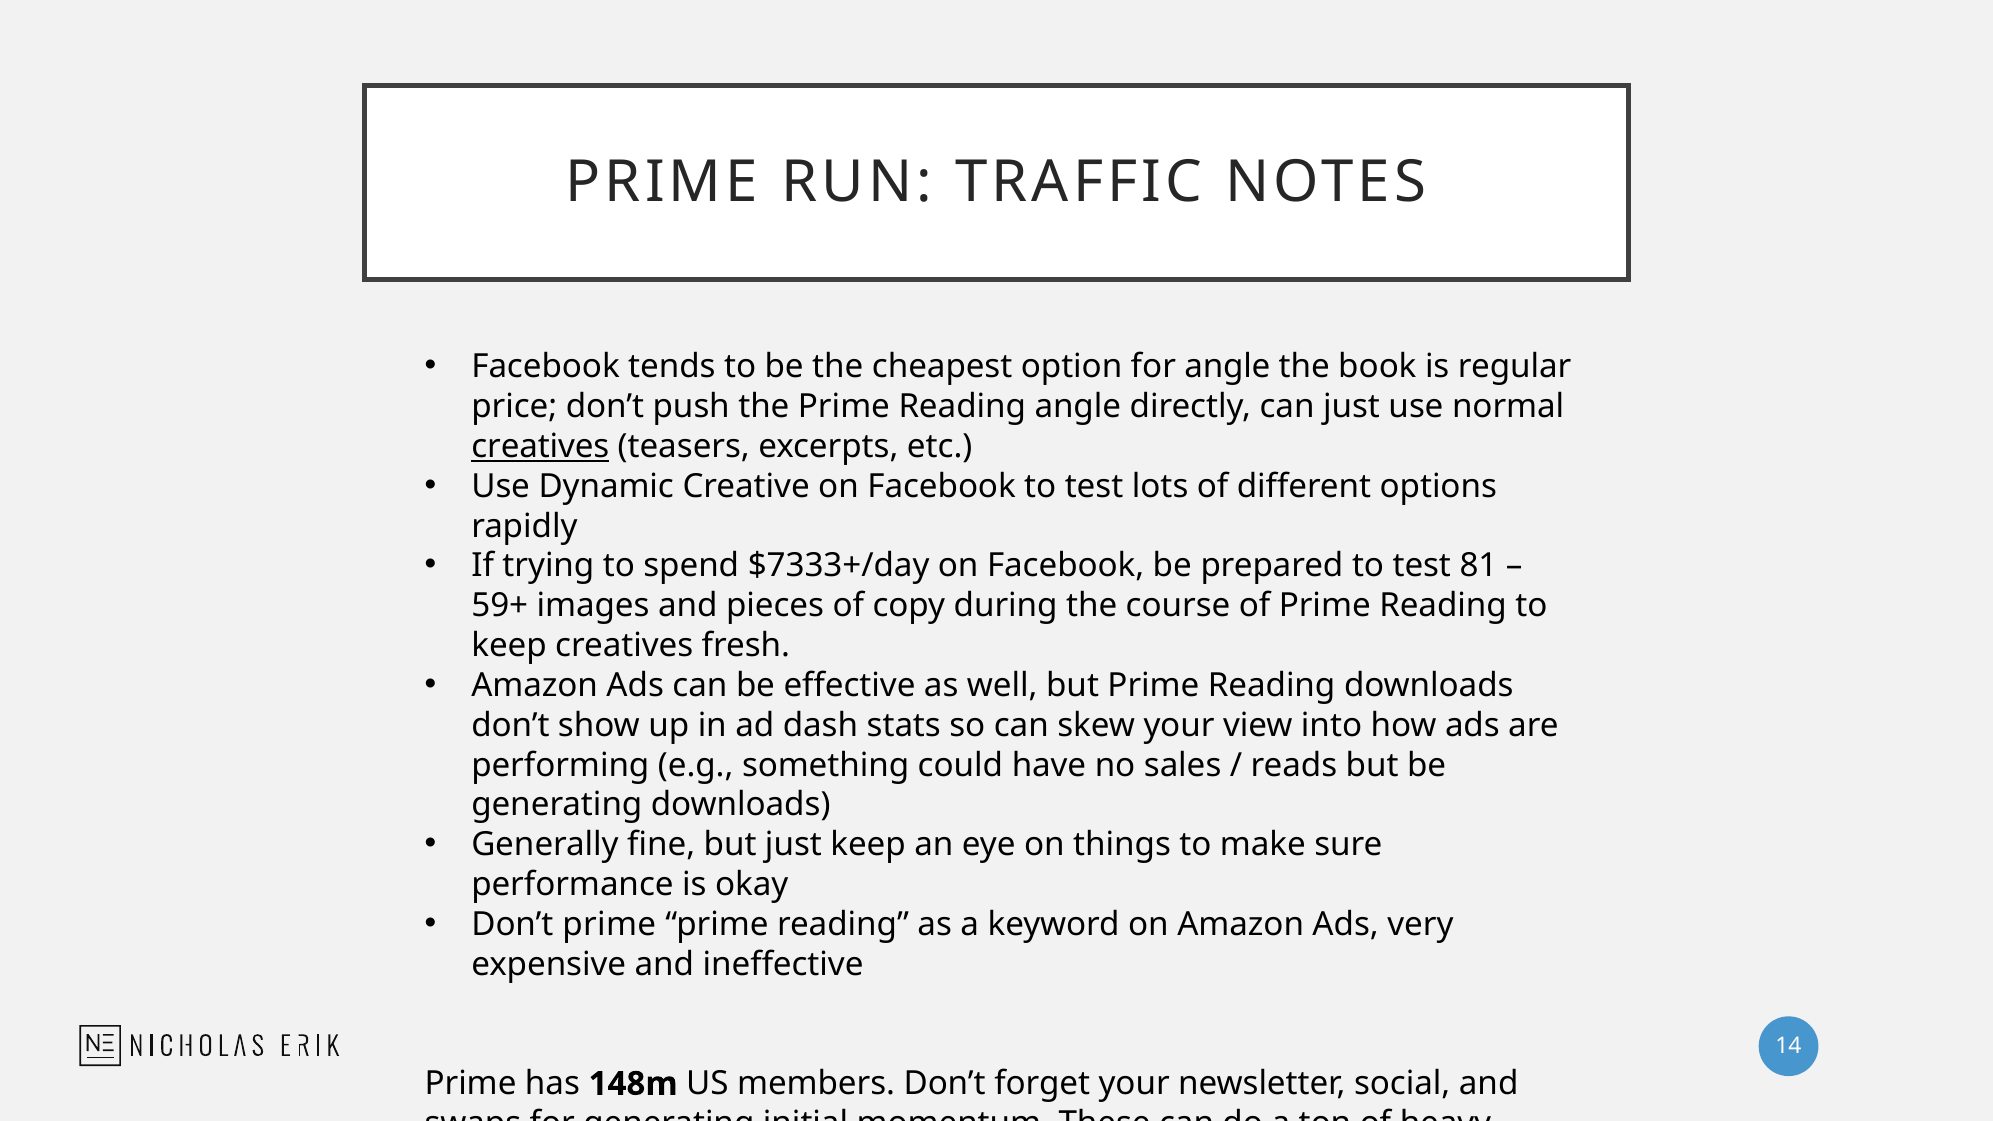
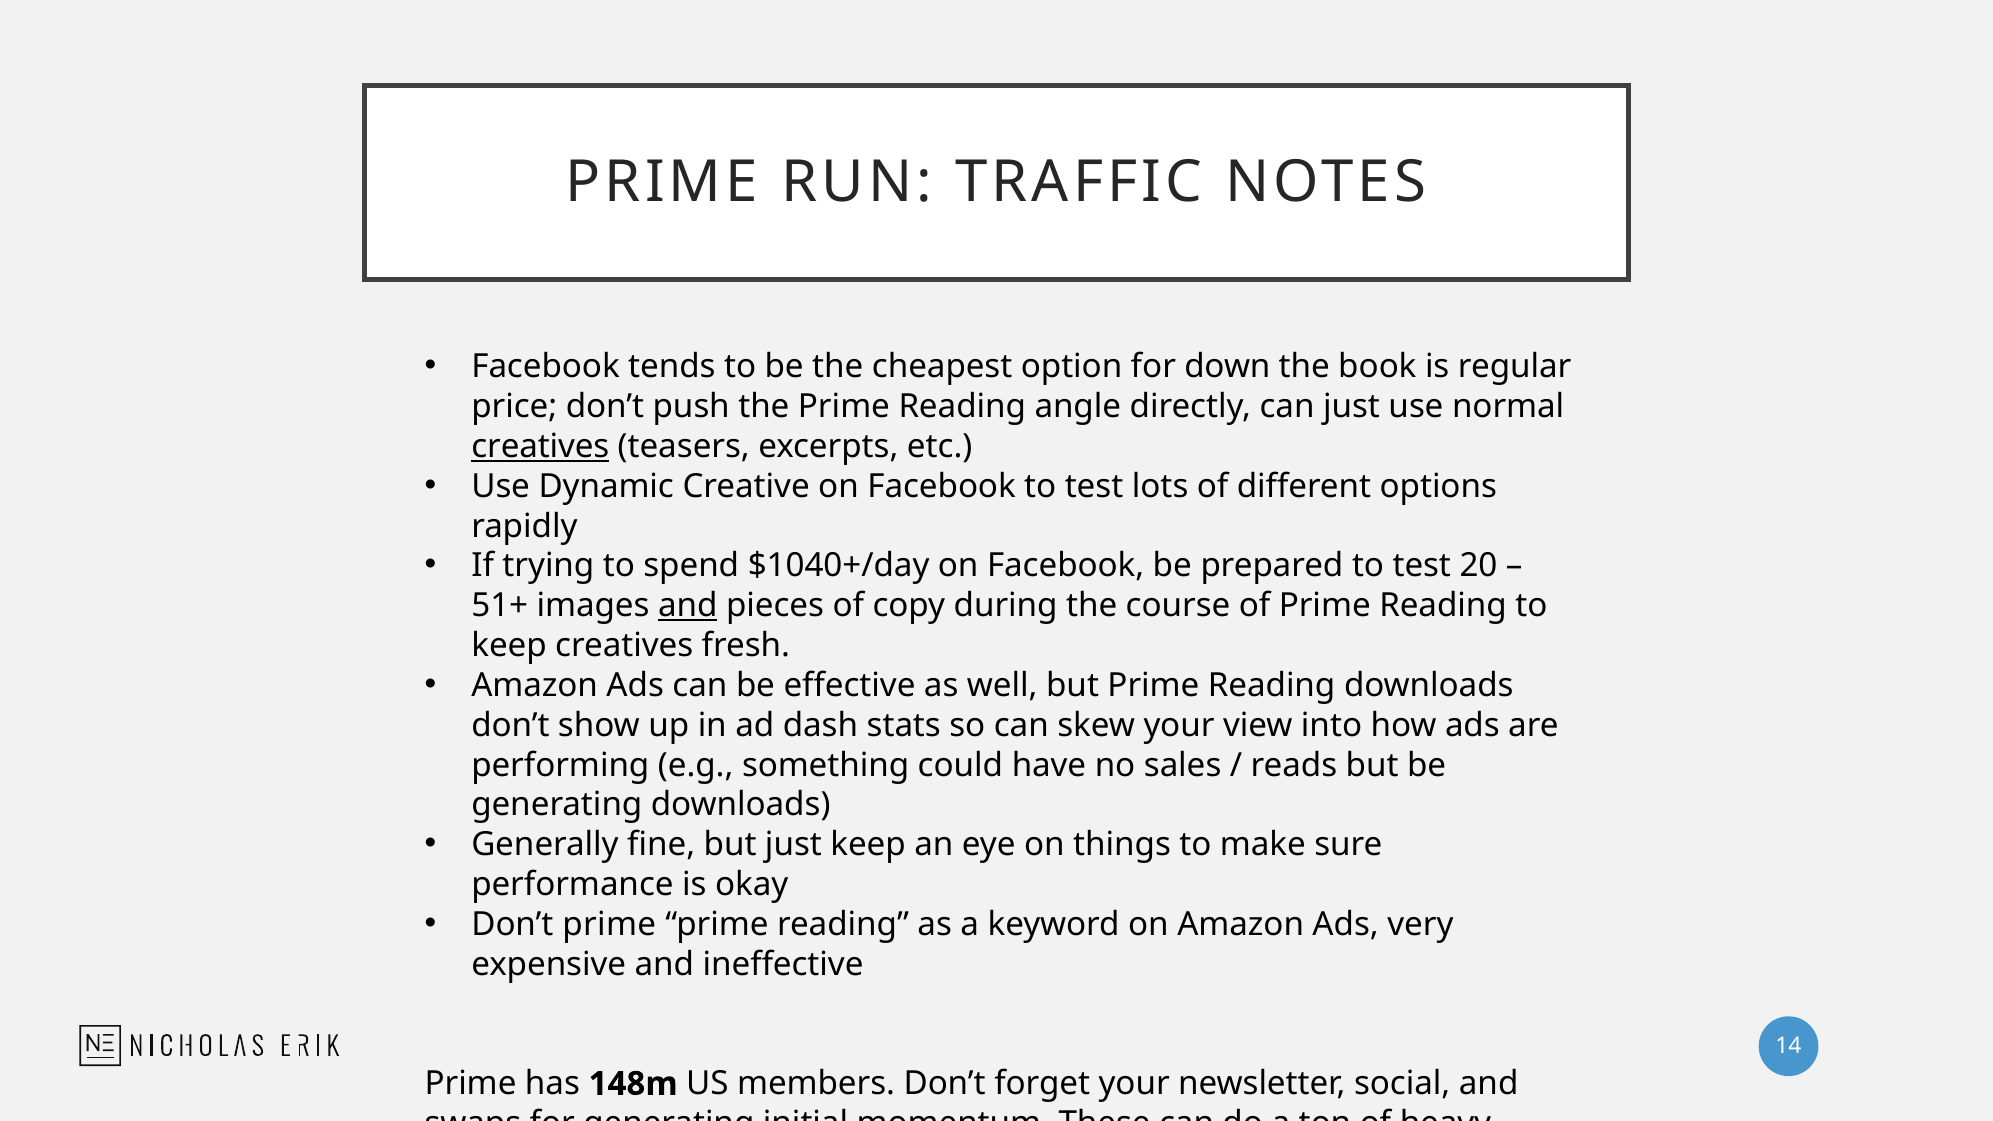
for angle: angle -> down (1227, 367)
$7333+/day: $7333+/day -> $1040+/day (839, 566)
81: 81 -> 20 (1478, 566)
59+: 59+ -> 51+ (500, 606)
and underline: none -> present (688, 606)
